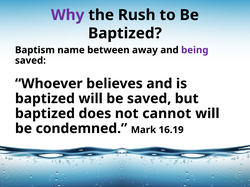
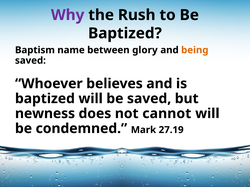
away: away -> glory (145, 50)
being colour: purple -> orange (195, 50)
baptized: baptized -> newness (45, 114)
16.19: 16.19 -> 27.19 (171, 130)
